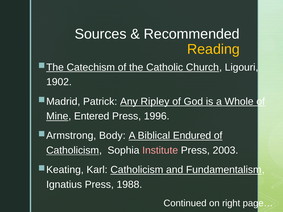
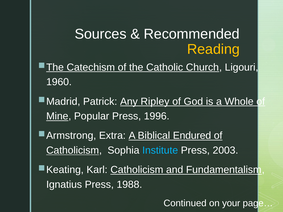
1902: 1902 -> 1960 (59, 82)
Entered: Entered -> Popular (92, 116)
Body: Body -> Extra (112, 136)
Institute colour: pink -> light blue (160, 151)
right: right -> your (231, 203)
